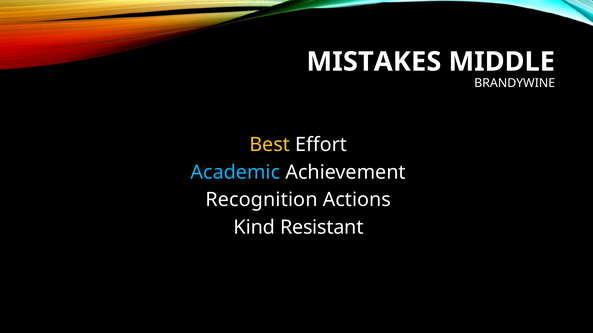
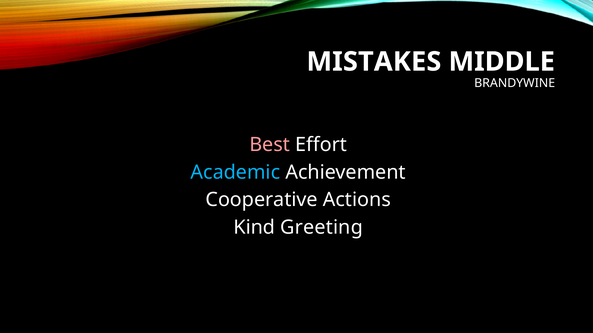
Best colour: yellow -> pink (270, 145)
Recognition: Recognition -> Cooperative (262, 200)
Resistant: Resistant -> Greeting (322, 228)
